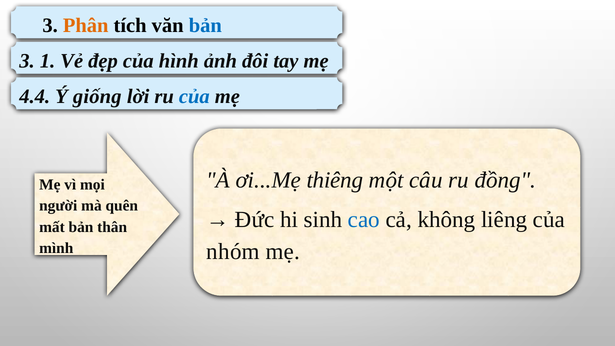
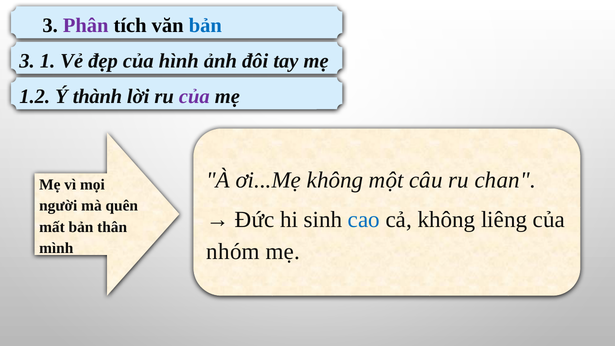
Phân colour: orange -> purple (86, 26)
4.4: 4.4 -> 1.2 (35, 97)
giống: giống -> thành (97, 97)
của colour: blue -> purple (194, 97)
ơi...Mẹ thiêng: thiêng -> không (335, 180)
đồng: đồng -> chan (505, 180)
